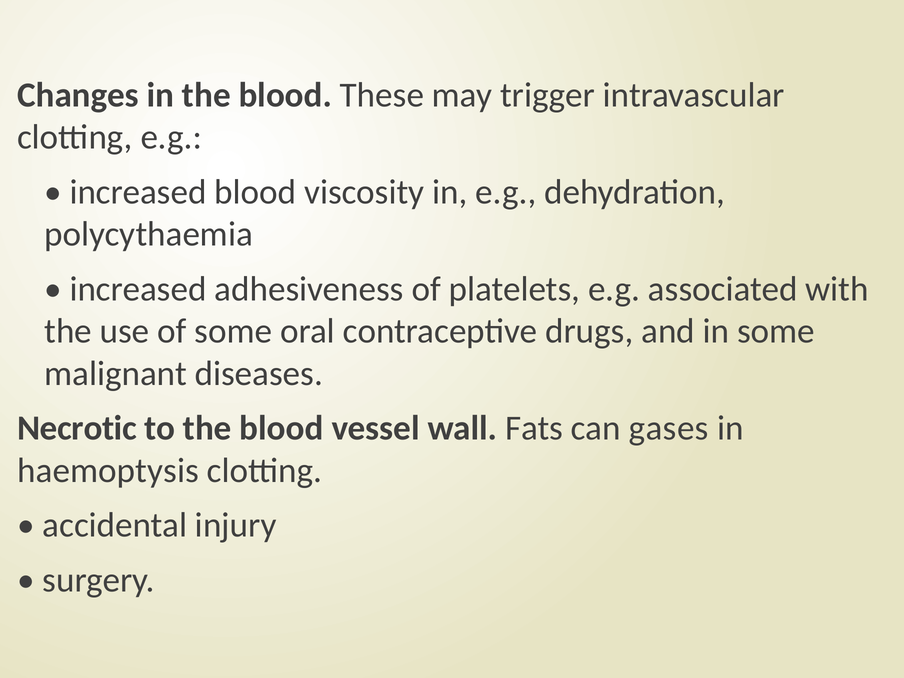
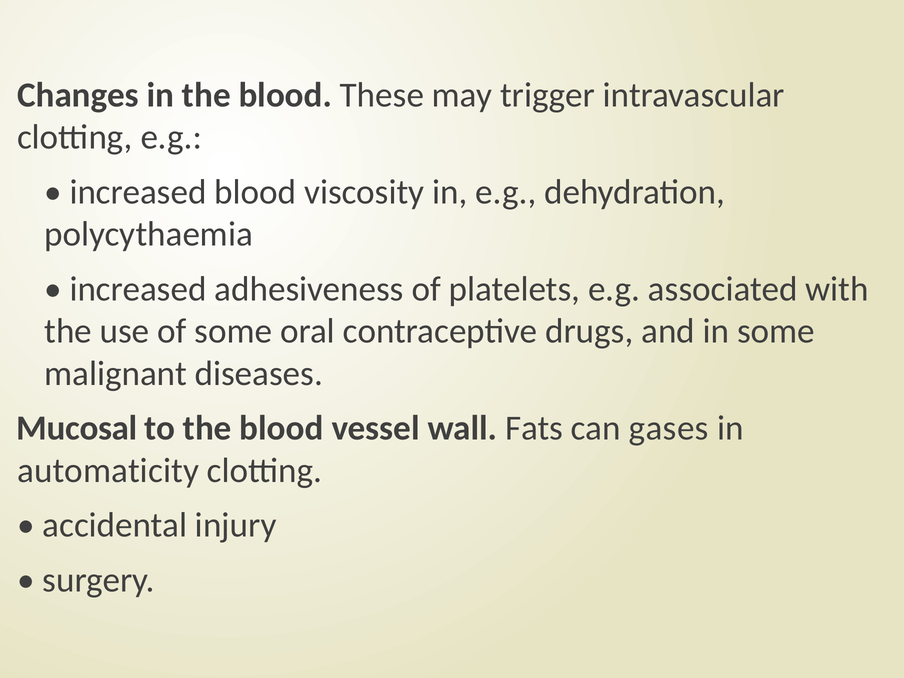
Necrotic: Necrotic -> Mucosal (77, 428)
haemoptysis: haemoptysis -> automaticity (108, 471)
